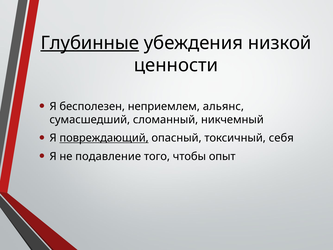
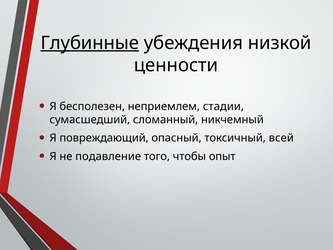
альянс: альянс -> стадии (223, 106)
повреждающий underline: present -> none (104, 138)
себя: себя -> всей (281, 138)
